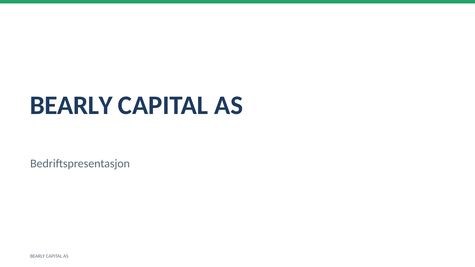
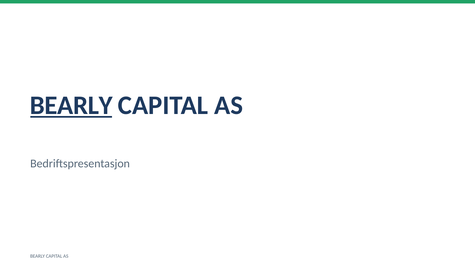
BEARLY underline: none -> present (71, 105)
